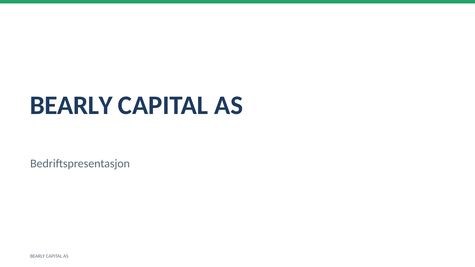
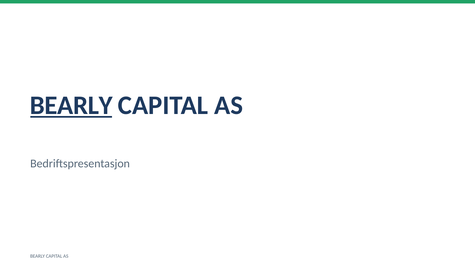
BEARLY underline: none -> present (71, 105)
